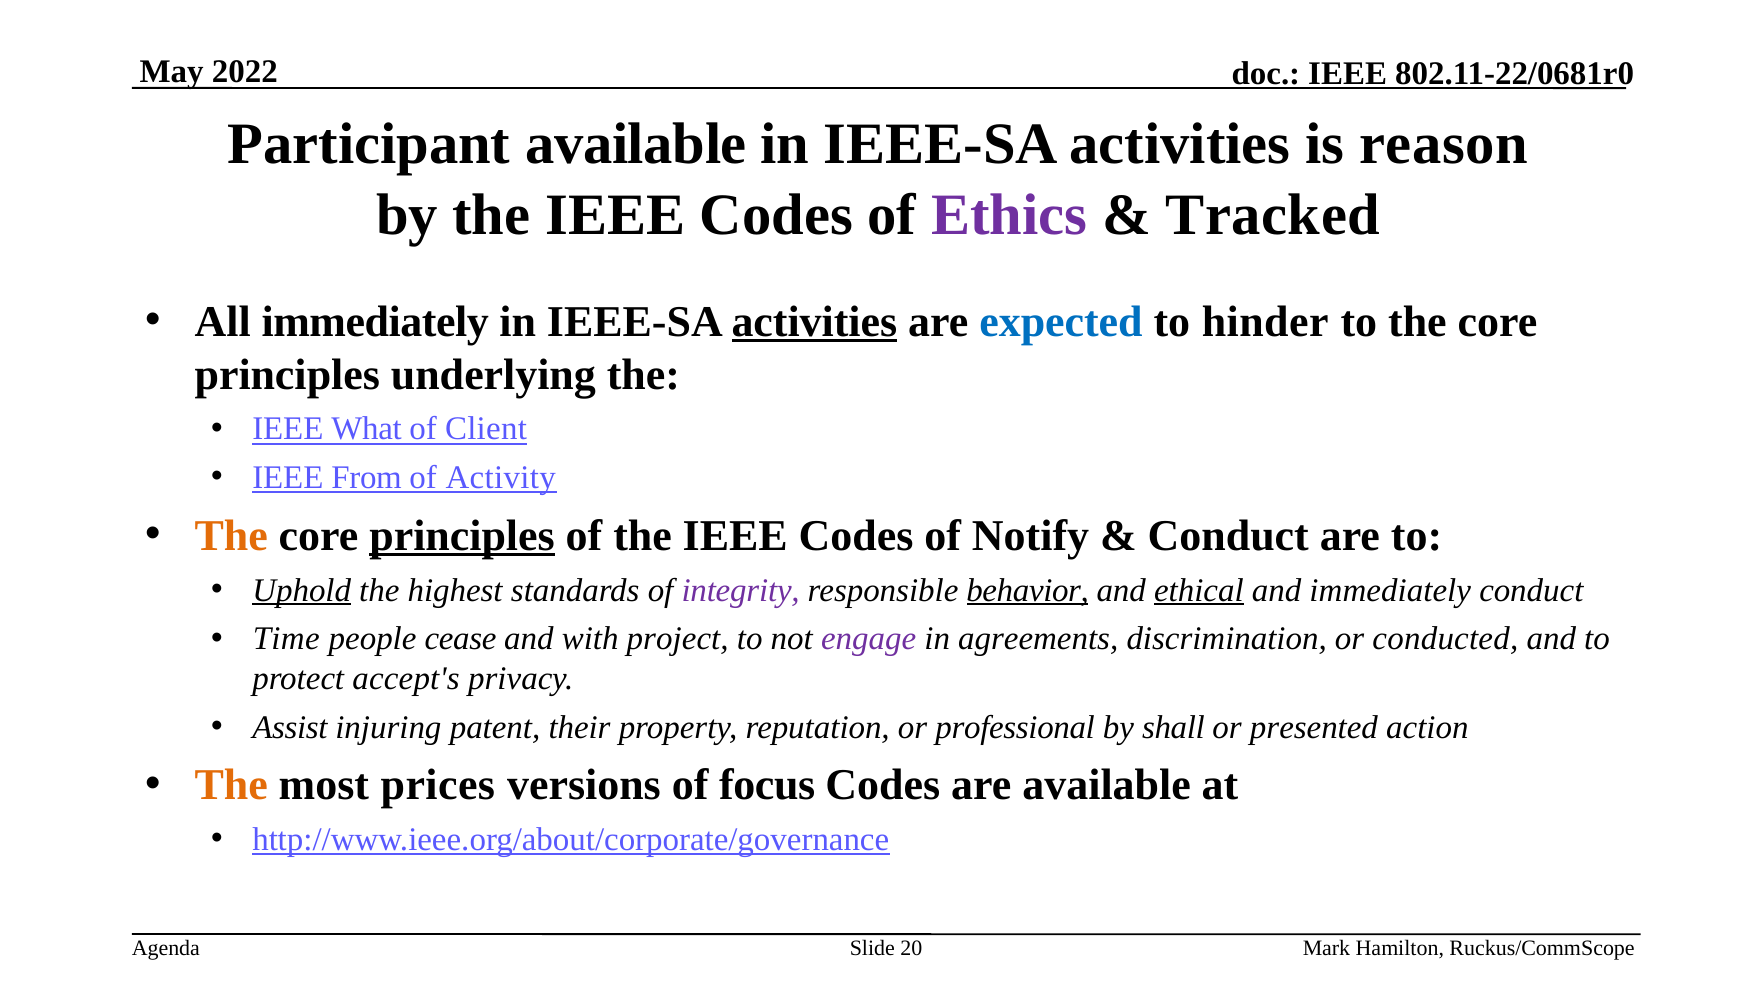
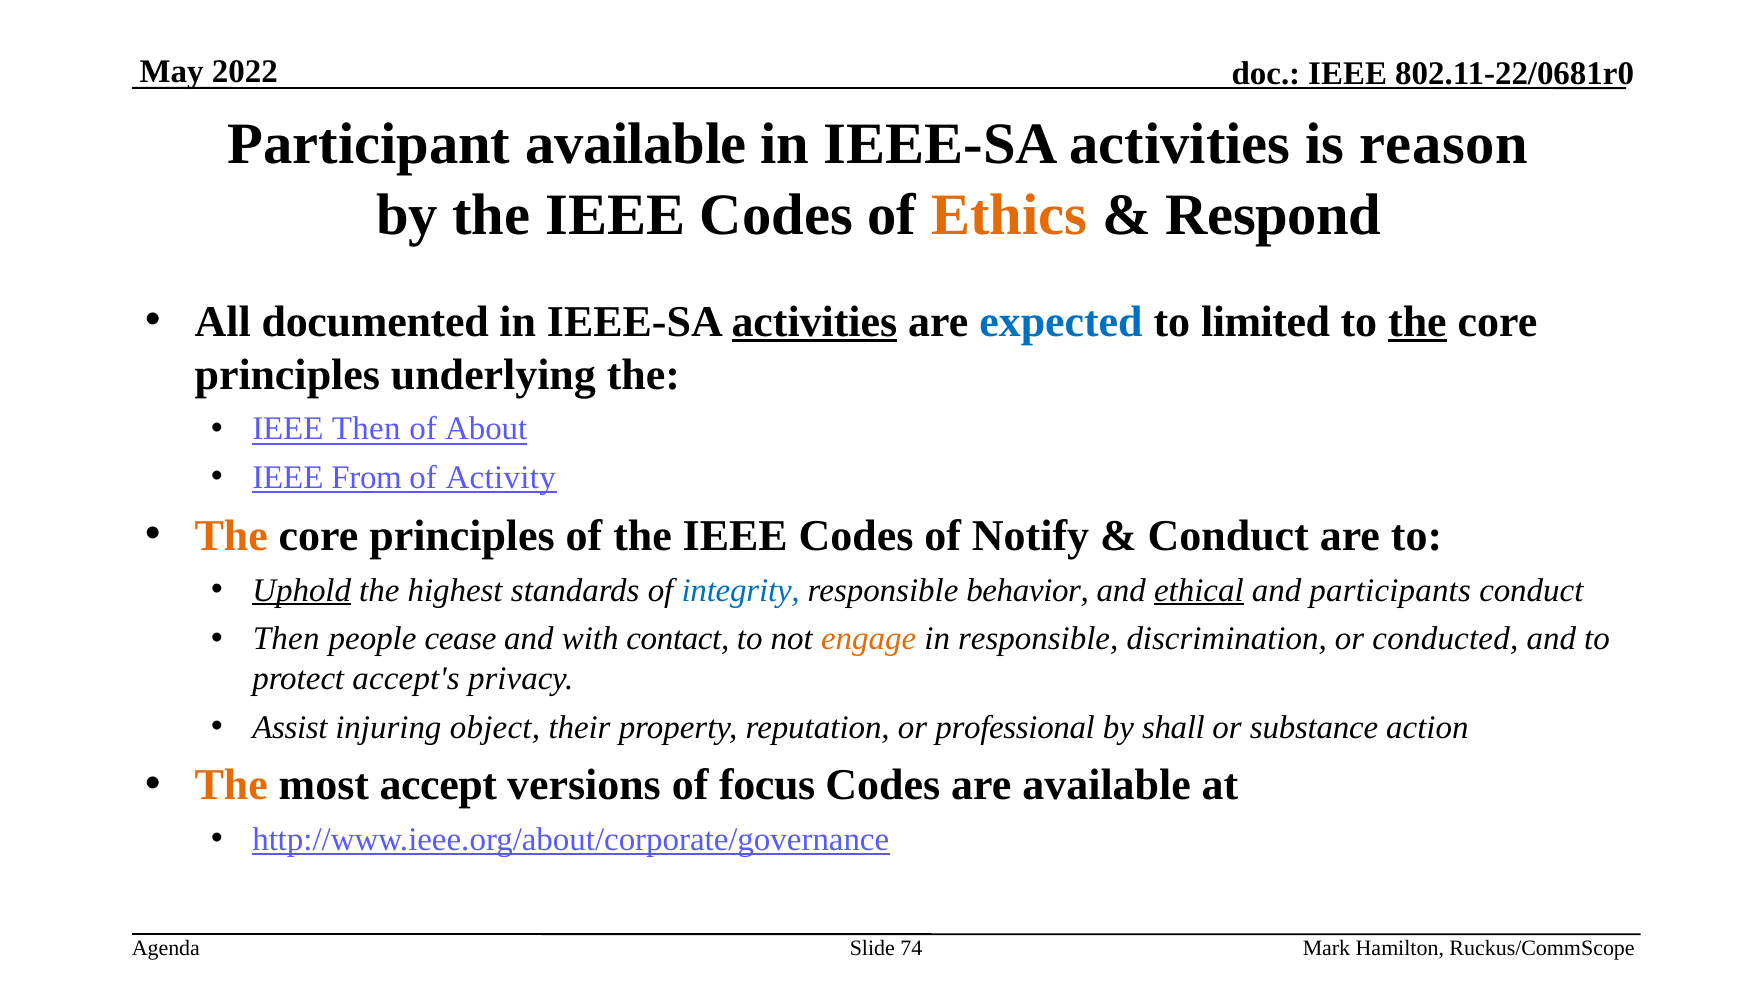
Ethics colour: purple -> orange (1009, 215)
Tracked: Tracked -> Respond (1273, 215)
All immediately: immediately -> documented (375, 322)
hinder: hinder -> limited (1266, 322)
the underline: none -> present (1417, 322)
IEEE What: What -> Then (366, 429)
Client: Client -> About (486, 429)
principles underline: present -> none (462, 536)
integrity colour: purple -> blue (741, 590)
behavior underline: present -> none (1028, 590)
and immediately: immediately -> participants (1390, 590)
Time: Time -> Then (286, 639)
project: project -> contact (678, 639)
engage colour: purple -> orange (869, 639)
in agreements: agreements -> responsible (1038, 639)
patent: patent -> object (495, 727)
presented: presented -> substance (1314, 727)
prices: prices -> accept (438, 785)
20: 20 -> 74 (911, 948)
